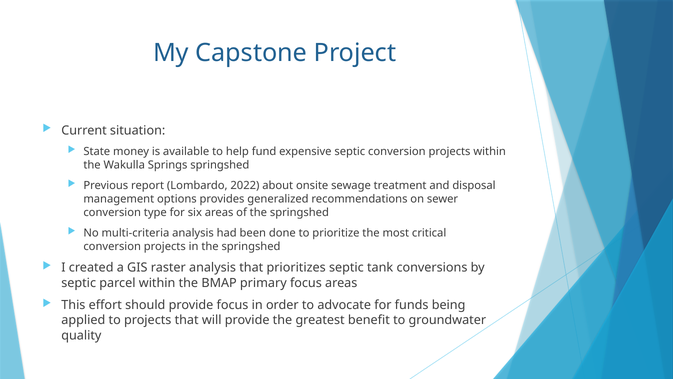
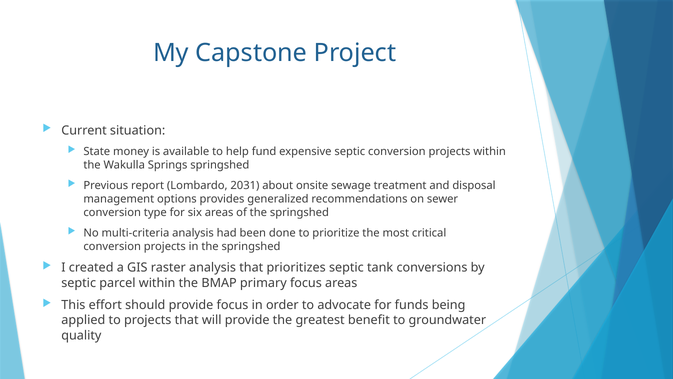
2022: 2022 -> 2031 (245, 185)
